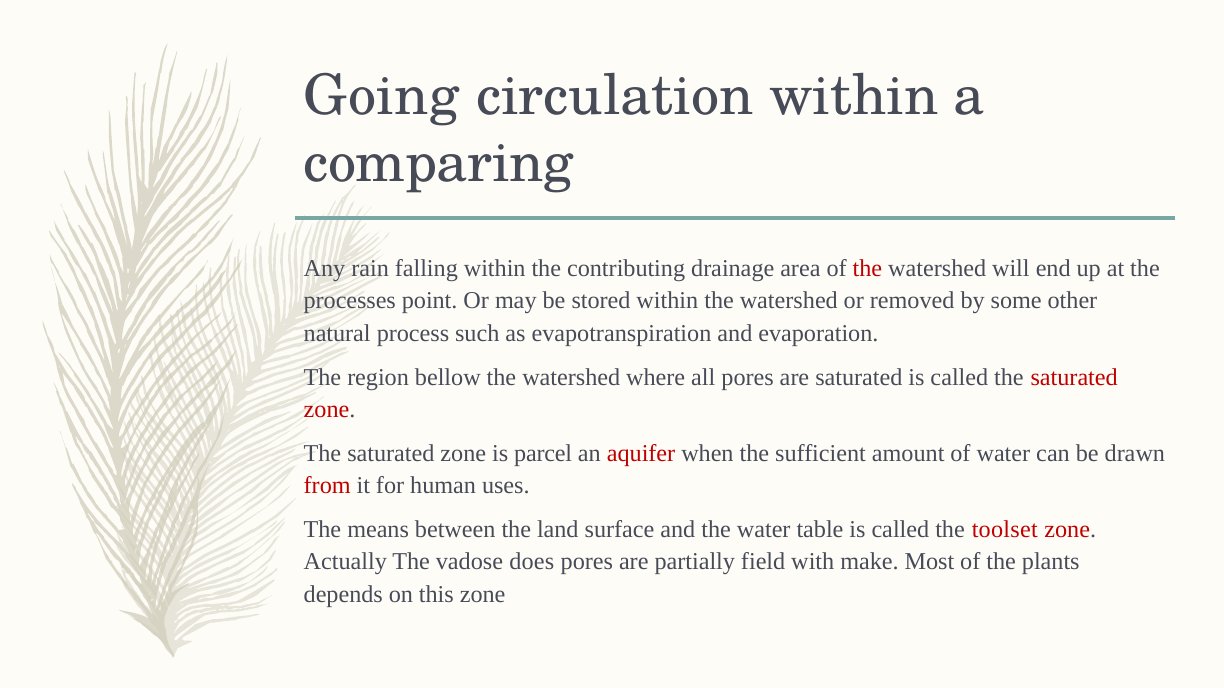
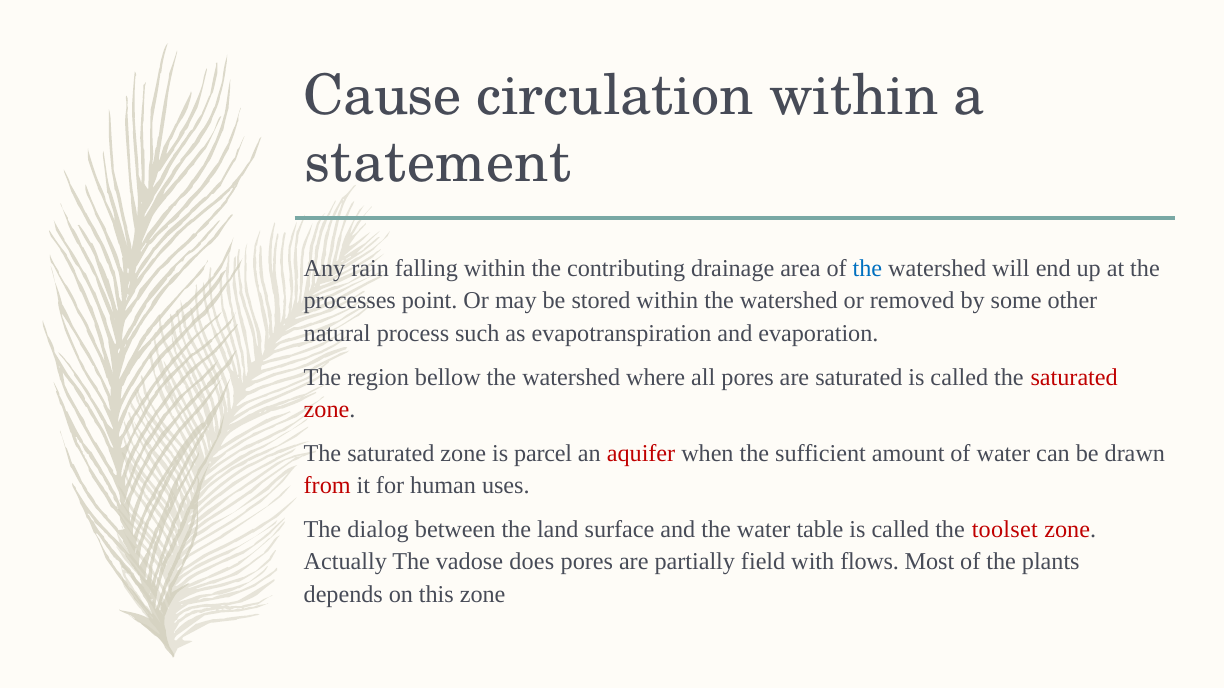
Going: Going -> Cause (382, 96)
comparing: comparing -> statement (438, 163)
the colour: red -> blue (867, 269)
means: means -> dialog (378, 530)
make: make -> flows (870, 562)
